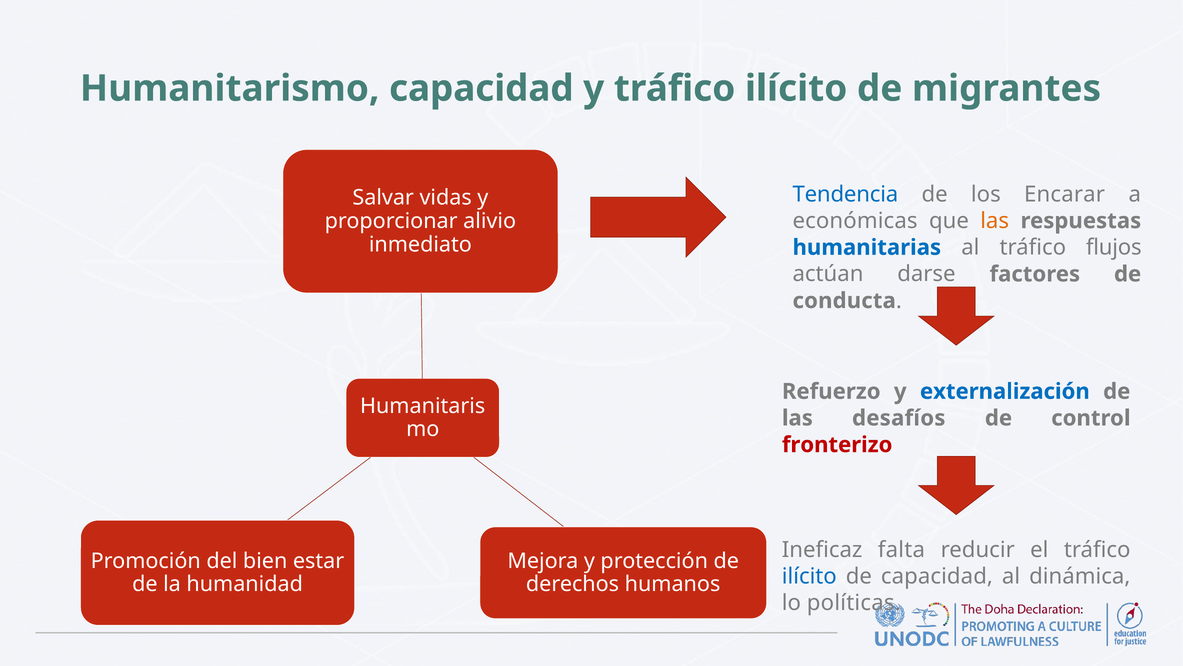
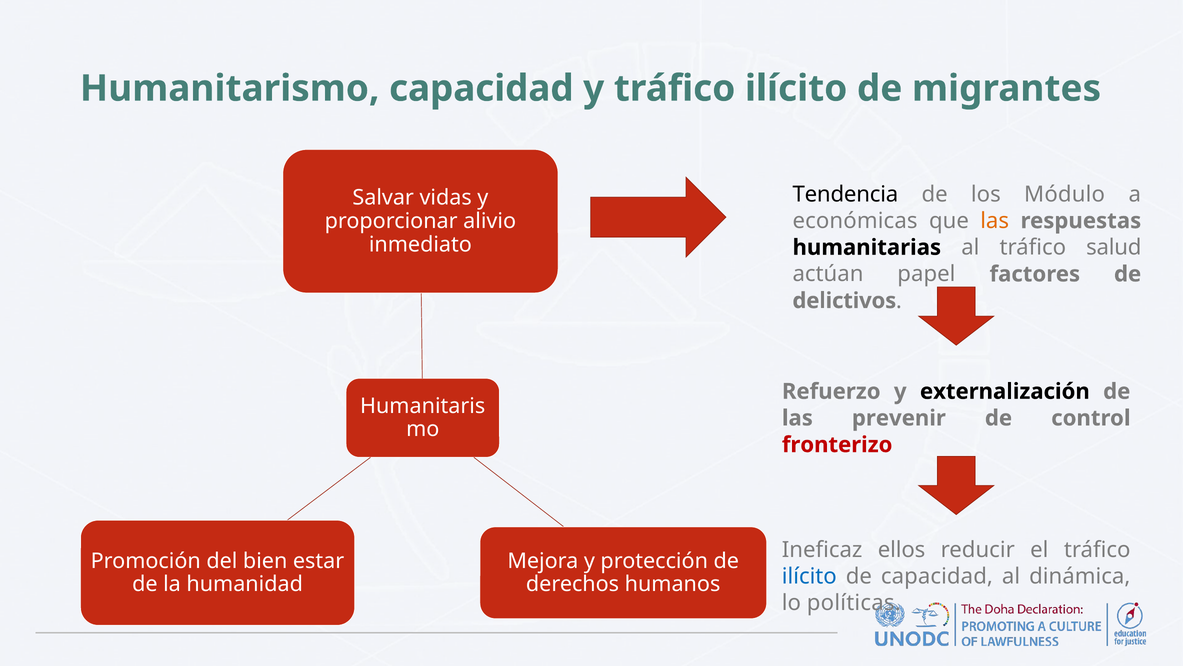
Tendencia colour: blue -> black (845, 194)
Encarar: Encarar -> Módulo (1065, 194)
humanitarias colour: blue -> black (867, 247)
flujos: flujos -> salud (1114, 247)
darse: darse -> papel (926, 274)
conducta: conducta -> delictivos (844, 301)
externalización colour: blue -> black (1005, 391)
desafíos: desafíos -> prevenir (899, 418)
falta: falta -> ellos (902, 550)
